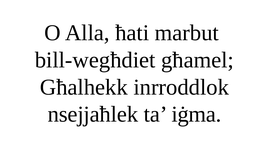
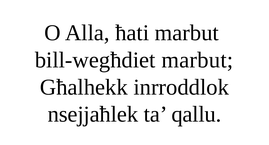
bill-wegħdiet għamel: għamel -> marbut (197, 60)
iġma: iġma -> qallu (196, 114)
